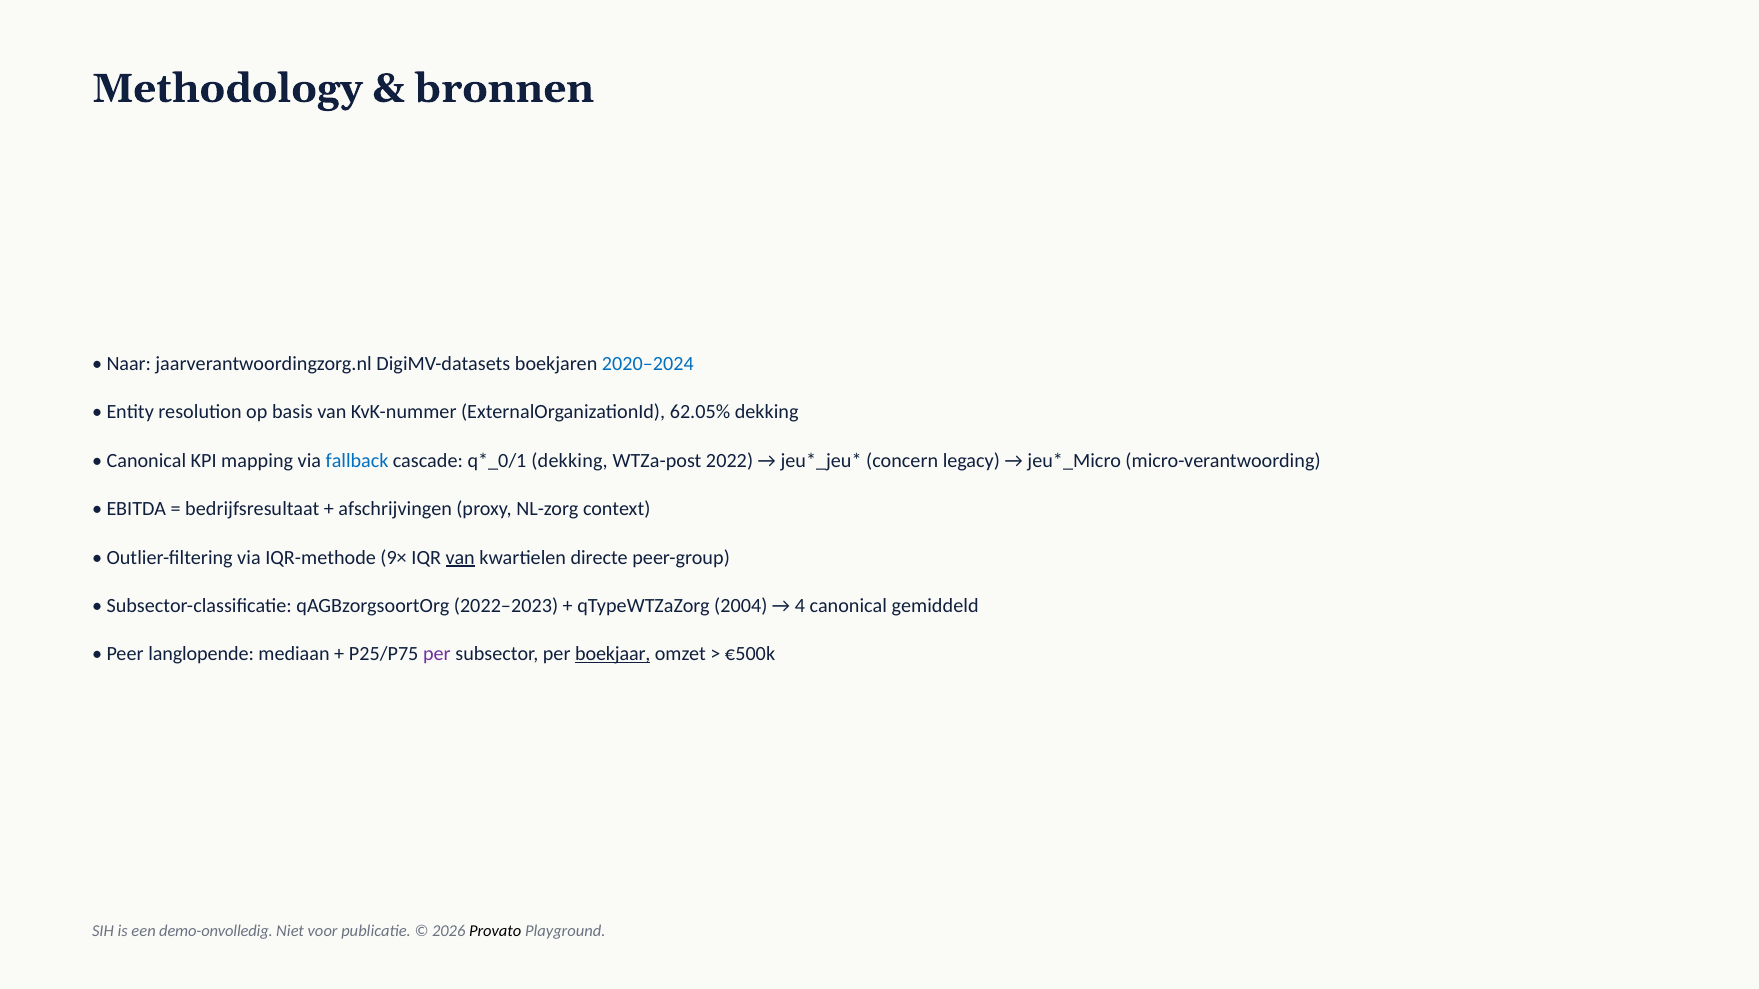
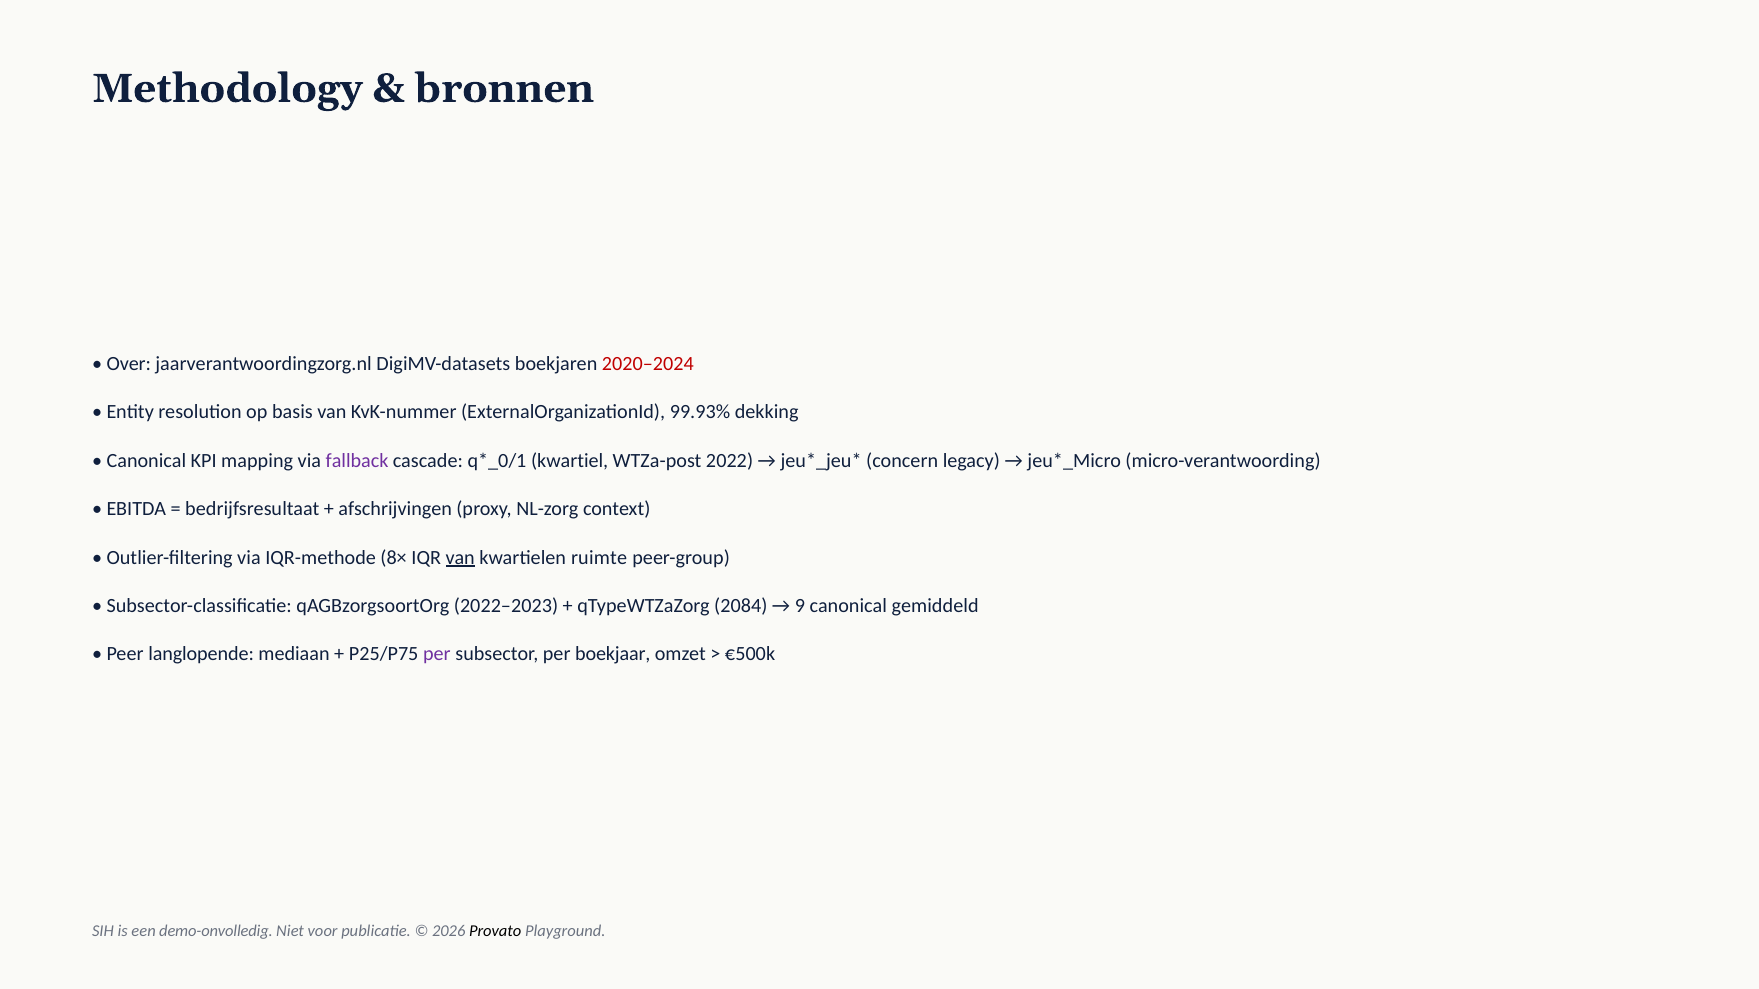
Naar: Naar -> Over (129, 364)
2020–2024 colour: blue -> red (648, 364)
62.05%: 62.05% -> 99.93% (700, 412)
fallback colour: blue -> purple (357, 461)
dekking: dekking -> kwartiel (570, 461)
9×: 9× -> 8× (394, 558)
directe: directe -> ruimte (599, 558)
2004: 2004 -> 2084 (741, 606)
4: 4 -> 9 (800, 606)
boekjaar underline: present -> none (613, 654)
